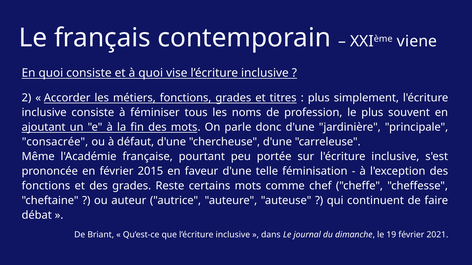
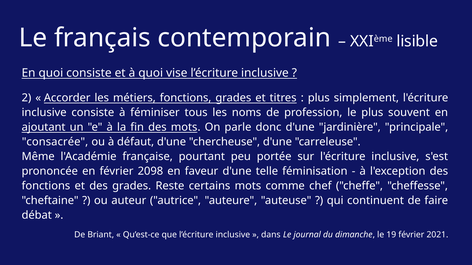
viene: viene -> lisible (417, 41)
2015: 2015 -> 2098 (150, 172)
